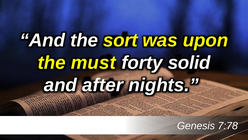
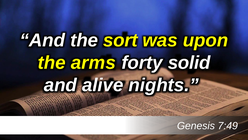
must: must -> arms (93, 62)
after: after -> alive (103, 85)
7:78: 7:78 -> 7:49 (228, 125)
